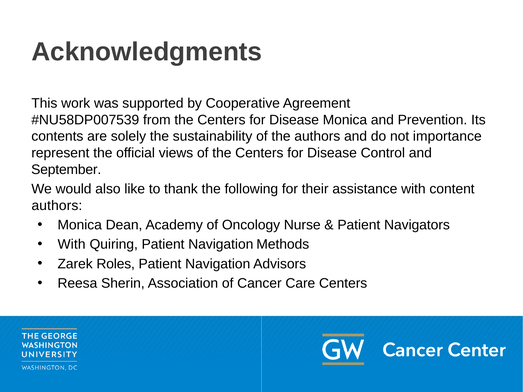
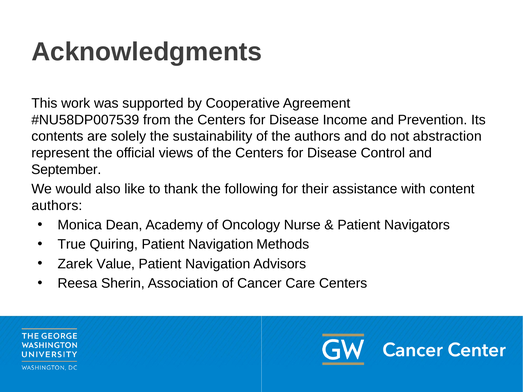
Disease Monica: Monica -> Income (345, 120)
importance: importance -> abstraction (447, 136)
With: With -> True (72, 245)
Roles: Roles -> Value (116, 264)
